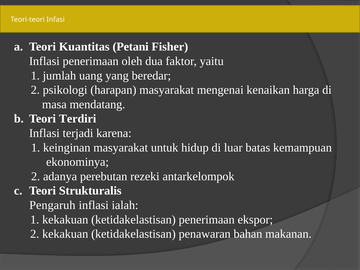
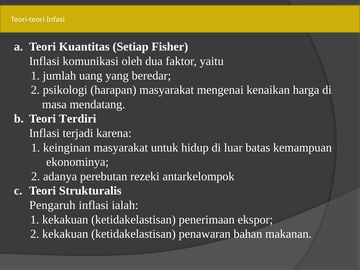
Petani: Petani -> Setiap (131, 47)
Inflasi penerimaan: penerimaan -> komunikasi (91, 61)
